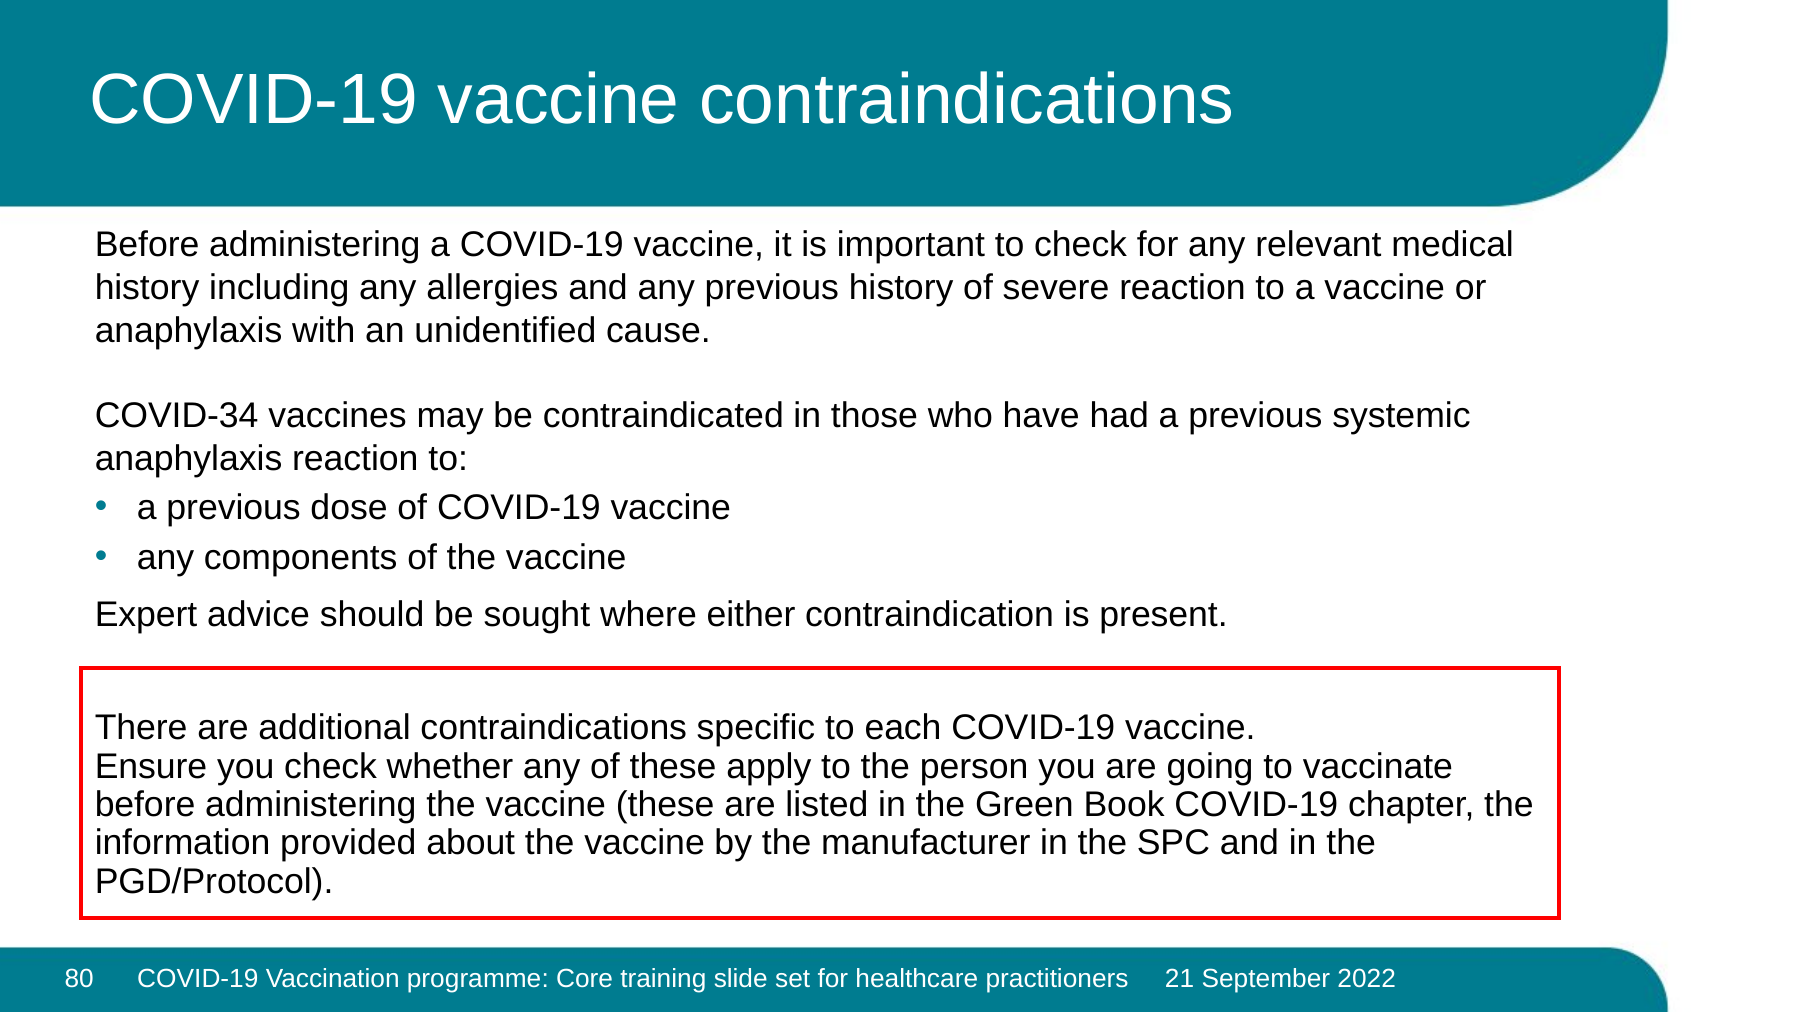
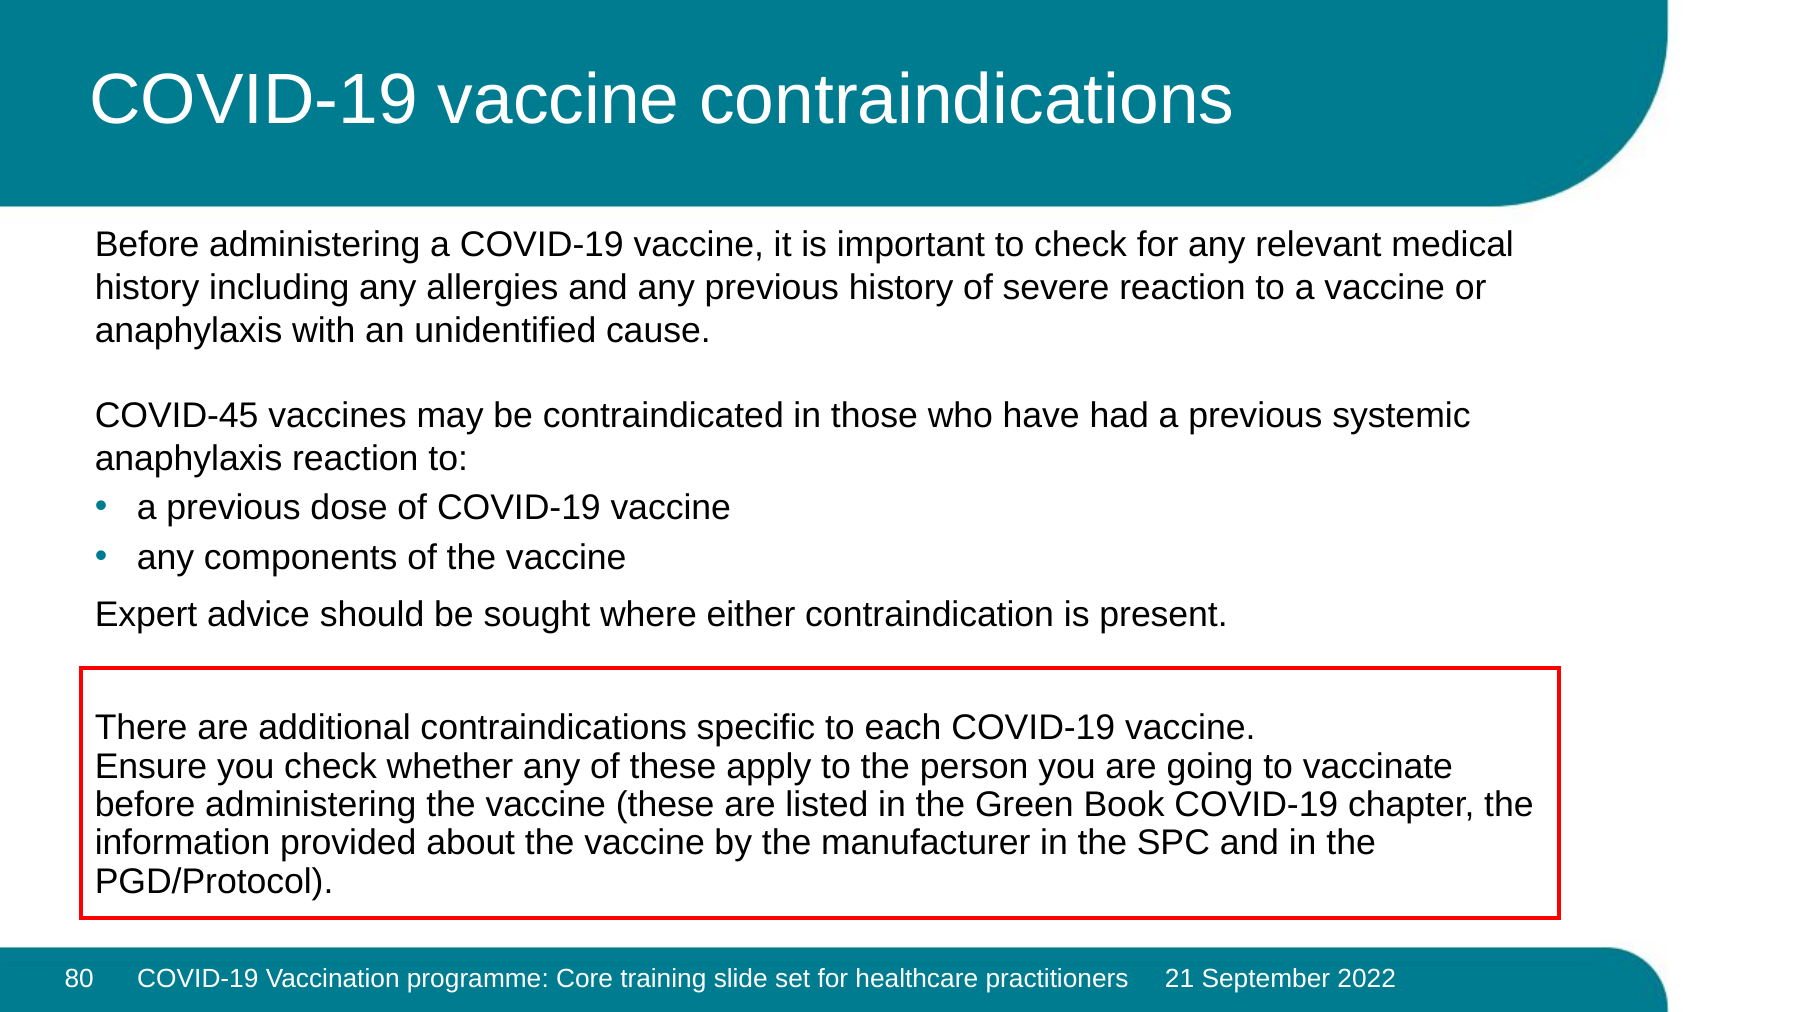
COVID-34: COVID-34 -> COVID-45 (177, 416)
